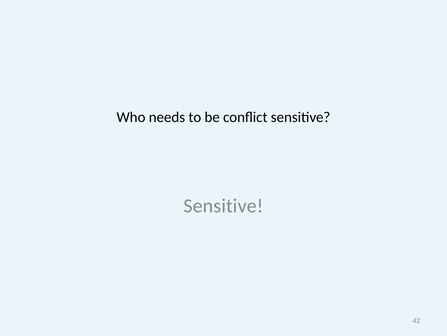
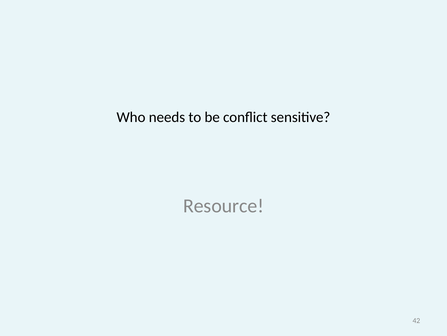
Sensitive: Sensitive -> Resource (223, 206)
